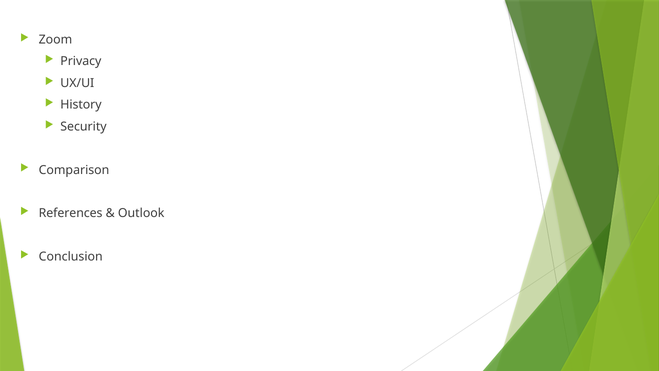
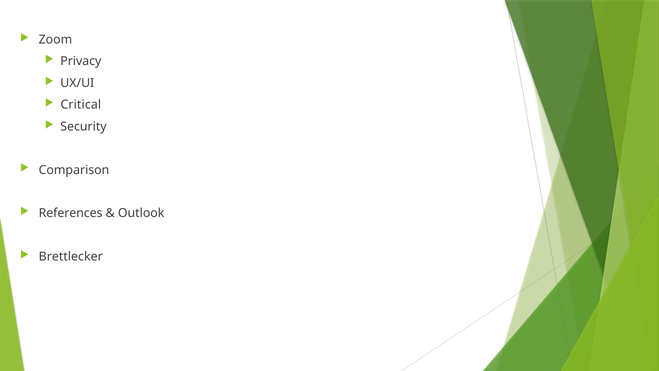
History: History -> Critical (81, 105)
Conclusion: Conclusion -> Brettlecker (71, 257)
